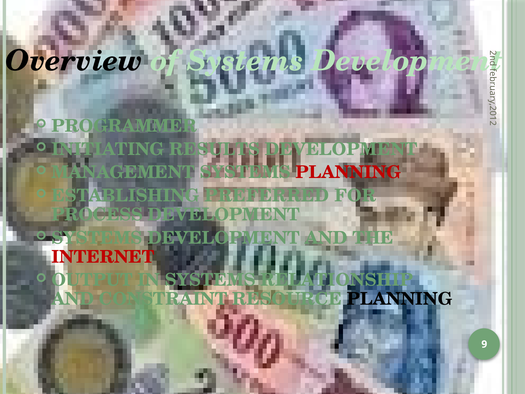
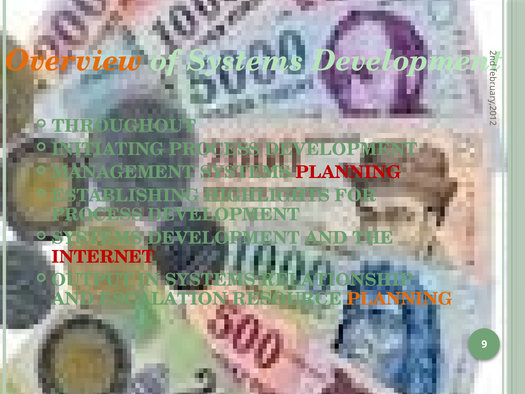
Overview colour: black -> orange (74, 61)
PROGRAMMER: PROGRAMMER -> THROUGHOUT (124, 126)
INITIATING RESULTS: RESULTS -> PROCESS (215, 149)
PREFERRED: PREFERRED -> HIGHLIGHTS (267, 196)
CONSTRAINT: CONSTRAINT -> ESCALATION (163, 299)
PLANNING colour: black -> orange (400, 299)
